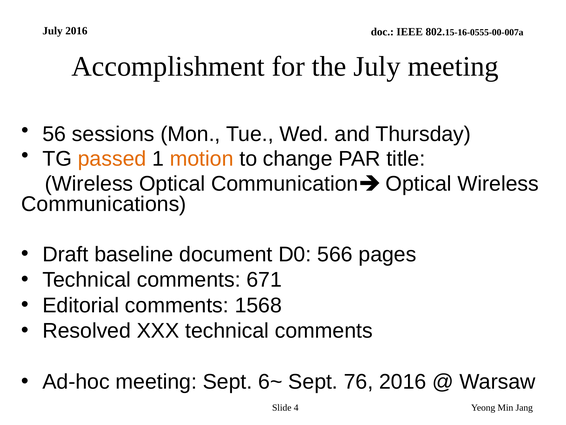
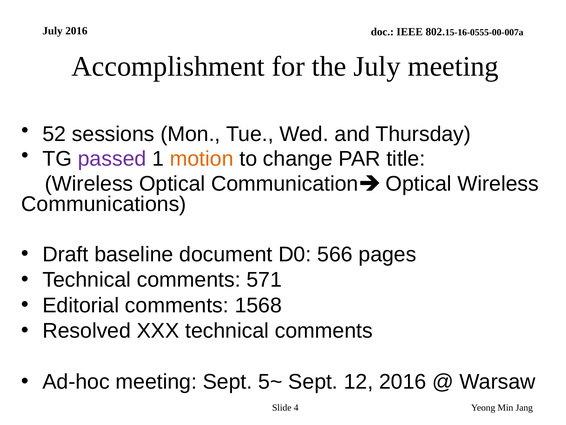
56: 56 -> 52 (54, 134)
passed colour: orange -> purple (112, 159)
671: 671 -> 571 (264, 280)
6~: 6~ -> 5~ (270, 382)
76: 76 -> 12 (359, 382)
